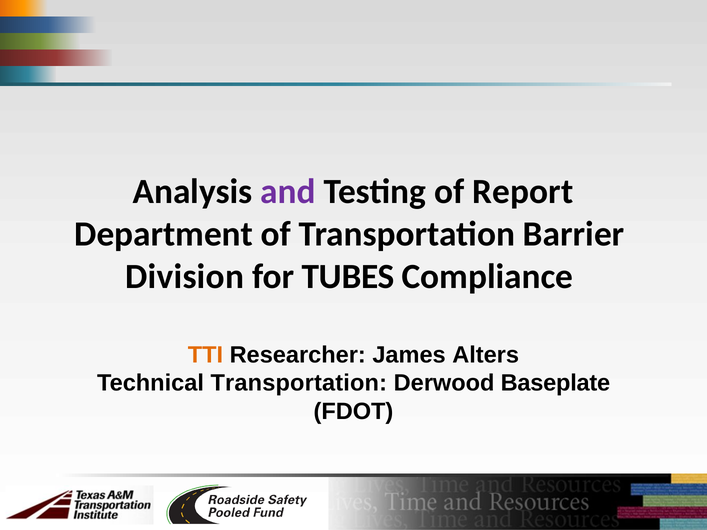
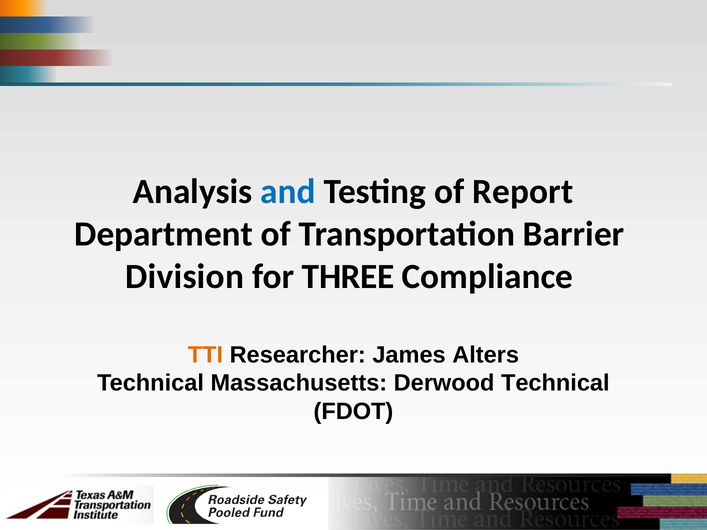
and colour: purple -> blue (288, 192)
TUBES: TUBES -> THREE (348, 277)
Technical Transportation: Transportation -> Massachusetts (299, 383)
Derwood Baseplate: Baseplate -> Technical (555, 383)
